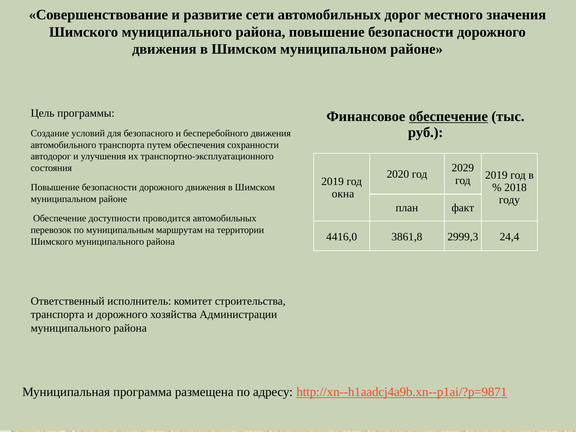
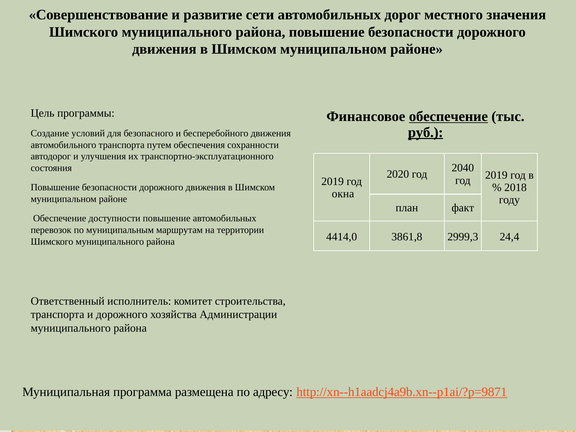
руб underline: none -> present (426, 132)
2029: 2029 -> 2040 (463, 168)
доступности проводится: проводится -> повышение (167, 218)
4416,0: 4416,0 -> 4414,0 (342, 237)
